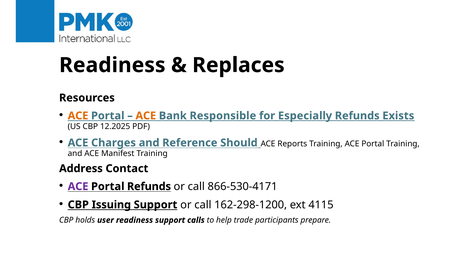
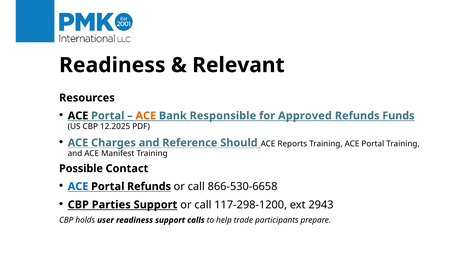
Replaces: Replaces -> Relevant (238, 65)
ACE colour: orange -> black (78, 116)
Especially: Especially -> Approved (305, 116)
Exists: Exists -> Funds (398, 116)
Address: Address -> Possible (81, 168)
ACE colour: purple -> blue (78, 186)
866-530-4171: 866-530-4171 -> 866-530-6658 (243, 186)
Issuing: Issuing -> Parties (111, 204)
162-298-1200: 162-298-1200 -> 117-298-1200 (251, 204)
4115: 4115 -> 2943 (321, 204)
